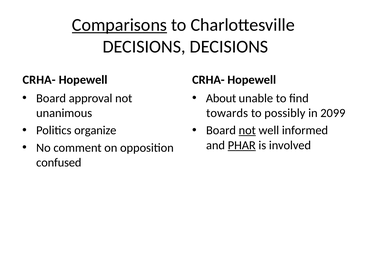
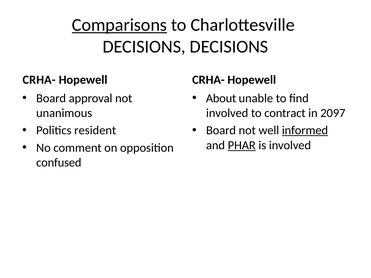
towards: towards -> involved (227, 113)
possibly: possibly -> contract (285, 113)
2099: 2099 -> 2097 (333, 113)
organize: organize -> resident (95, 131)
not underline: present -> none (247, 131)
informed underline: none -> present (305, 131)
